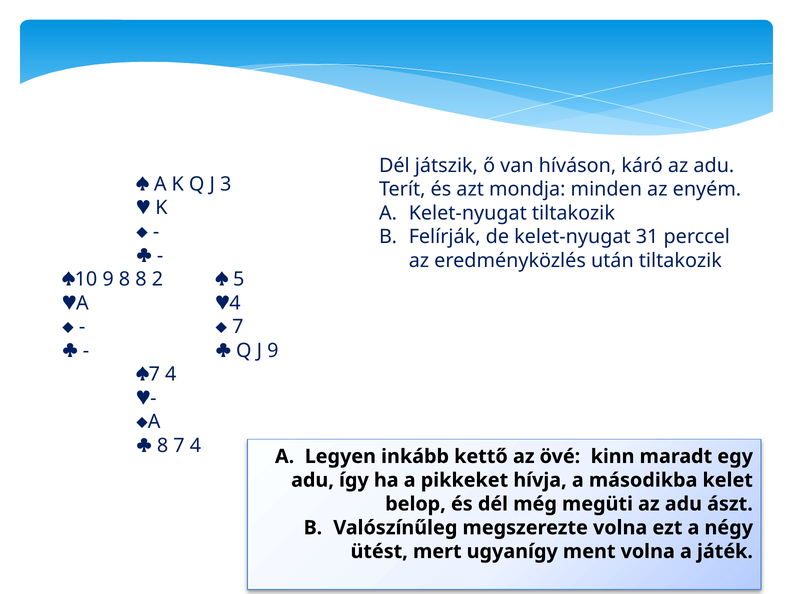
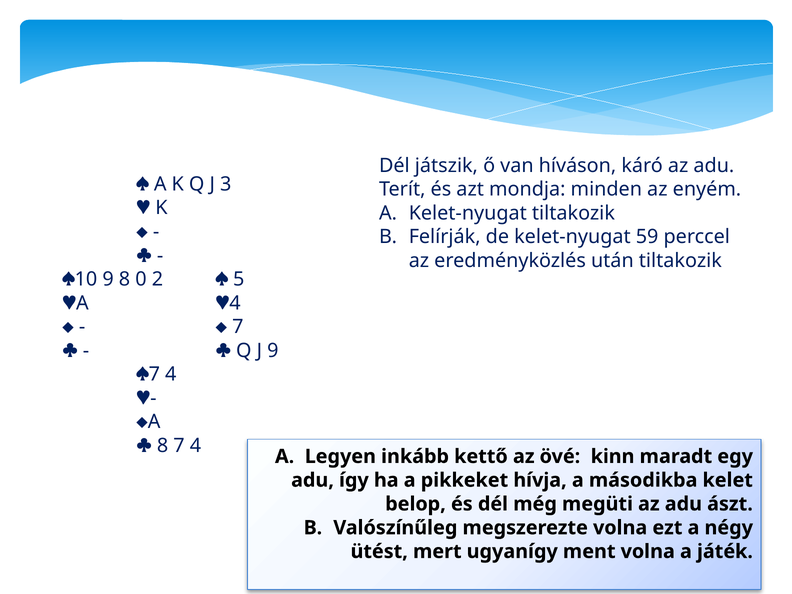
31: 31 -> 59 (647, 237)
8 8: 8 -> 0 (141, 279)
